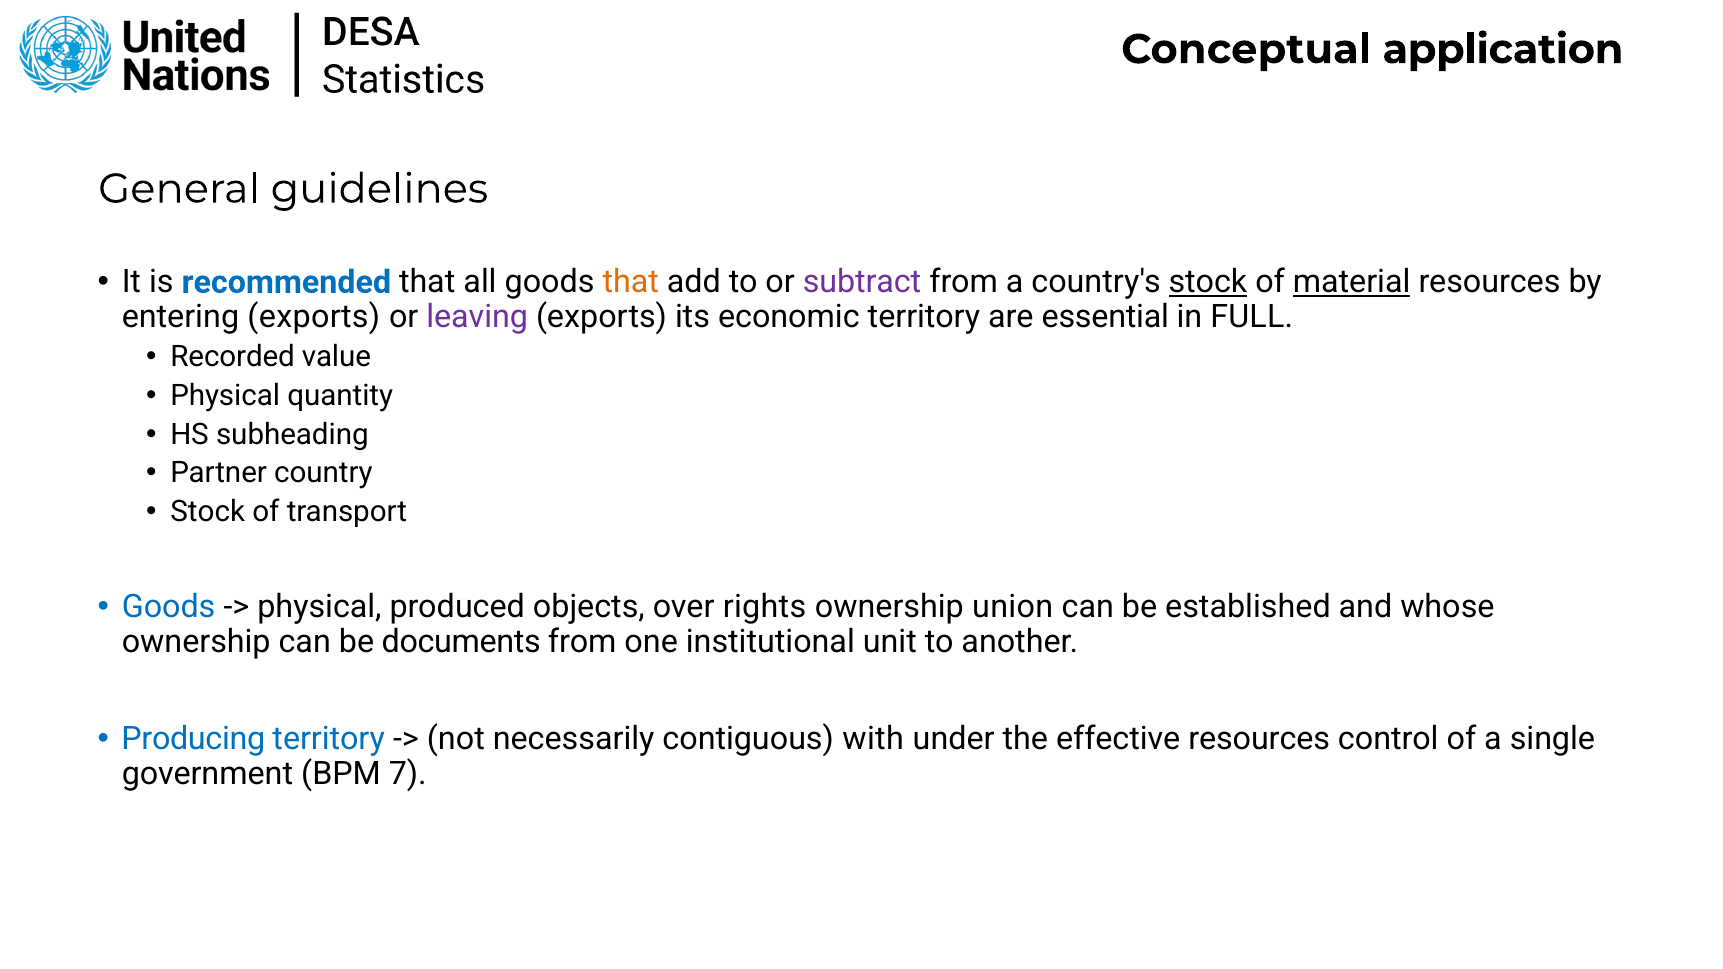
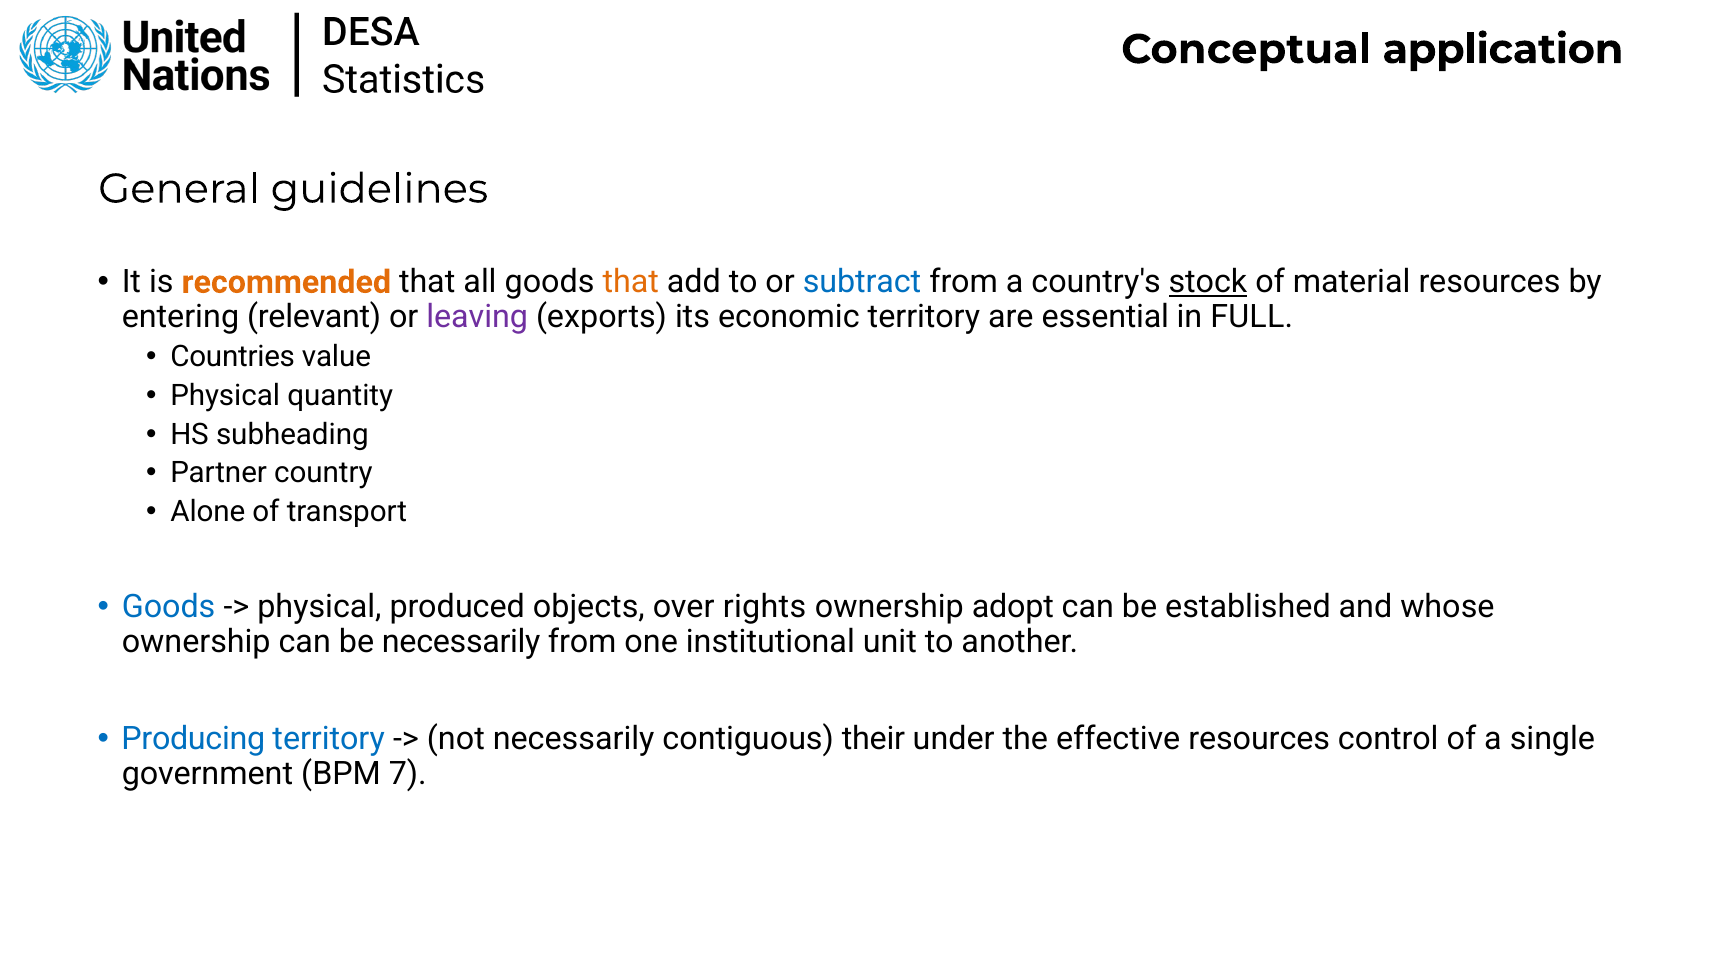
recommended colour: blue -> orange (286, 282)
subtract colour: purple -> blue (862, 282)
material underline: present -> none (1352, 282)
entering exports: exports -> relevant (314, 317)
Recorded: Recorded -> Countries (233, 357)
Stock: Stock -> Alone (208, 512)
union: union -> adopt (1013, 607)
be documents: documents -> necessarily (461, 642)
with: with -> their (873, 739)
